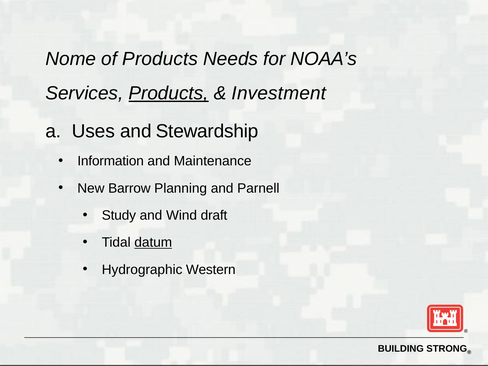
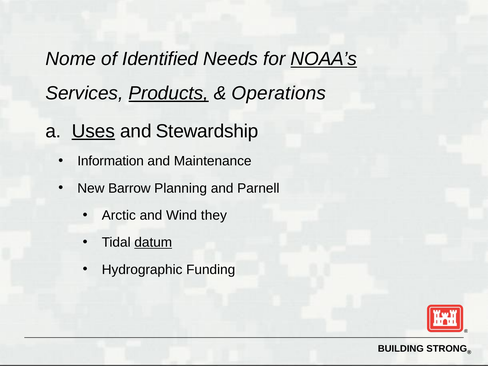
of Products: Products -> Identified (160, 59)
NOAA’s underline: none -> present (324, 59)
Investment: Investment -> Operations (279, 93)
Uses underline: none -> present (93, 131)
Study: Study -> Arctic (119, 215)
draft: draft -> they (214, 215)
Western: Western -> Funding (211, 270)
